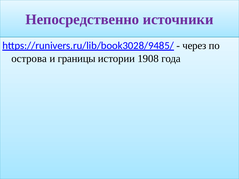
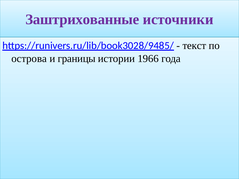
Непосредственно: Непосредственно -> Заштрихованные (82, 20)
через: через -> текст (194, 46)
1908: 1908 -> 1966 (148, 59)
